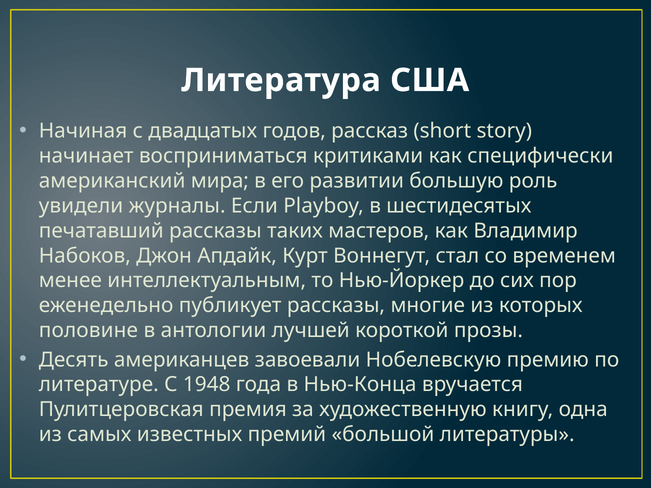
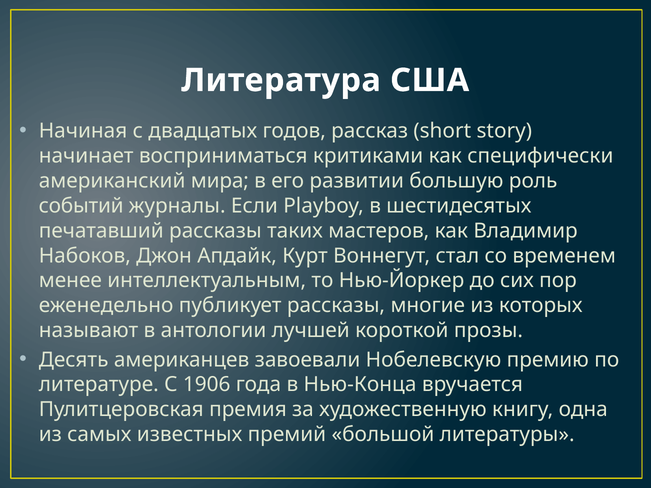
увидели: увидели -> событий (81, 206)
половине: половине -> называют (89, 331)
1948: 1948 -> 1906 (207, 385)
